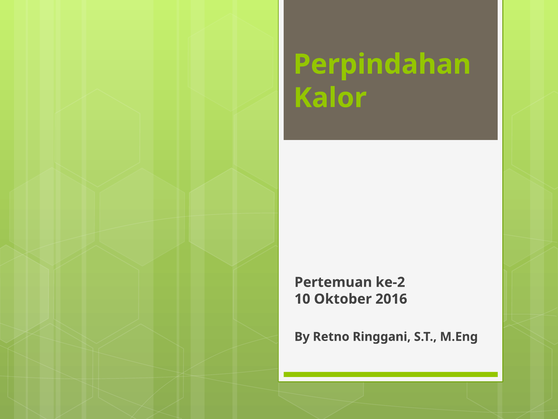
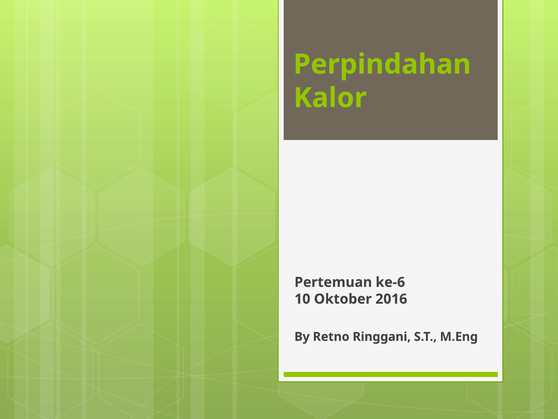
ke-2: ke-2 -> ke-6 (390, 282)
